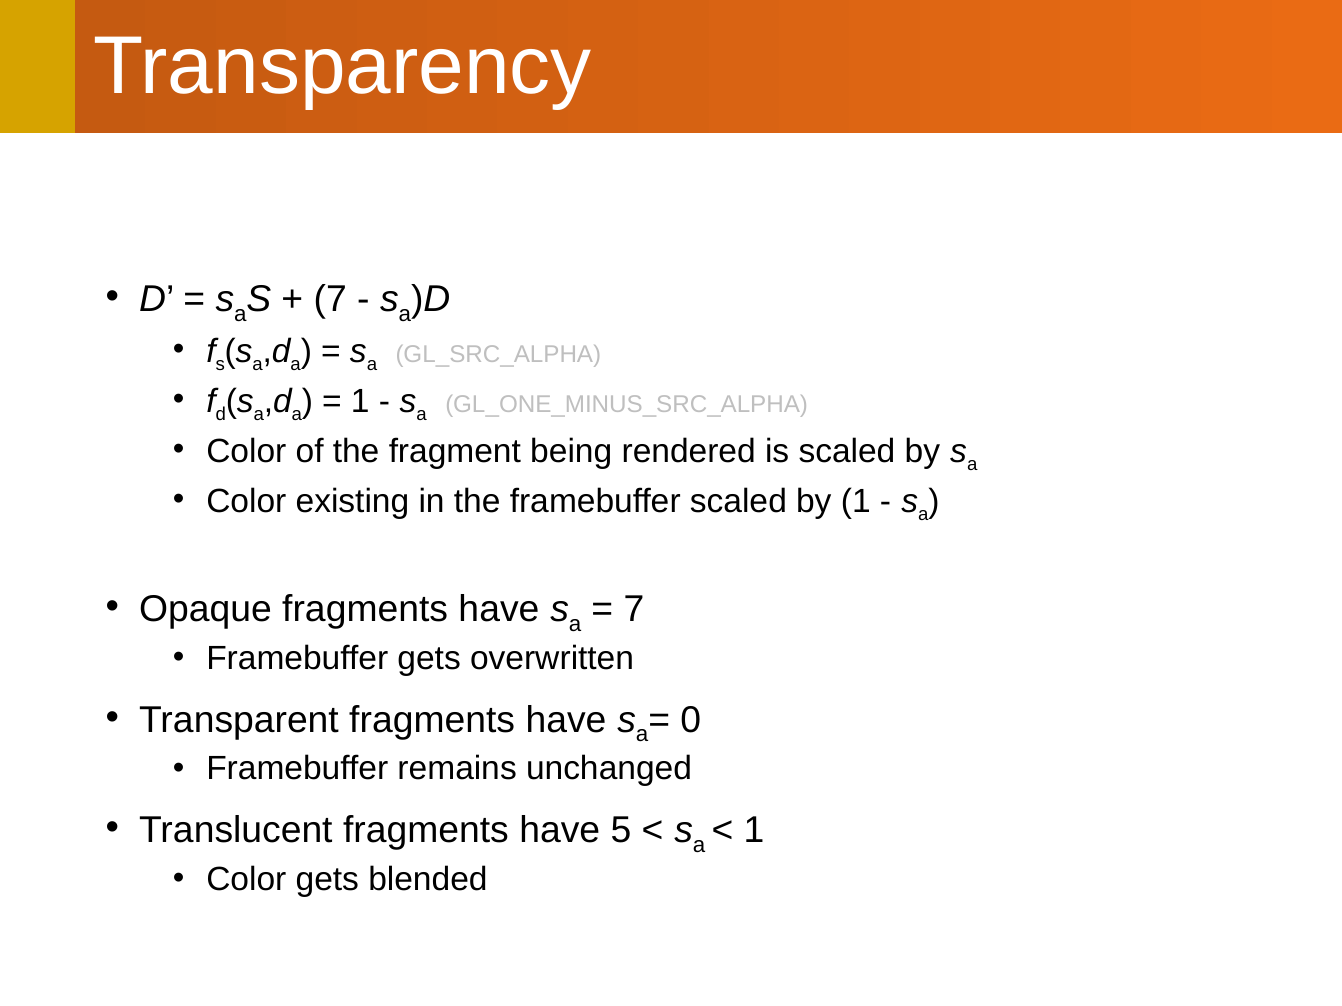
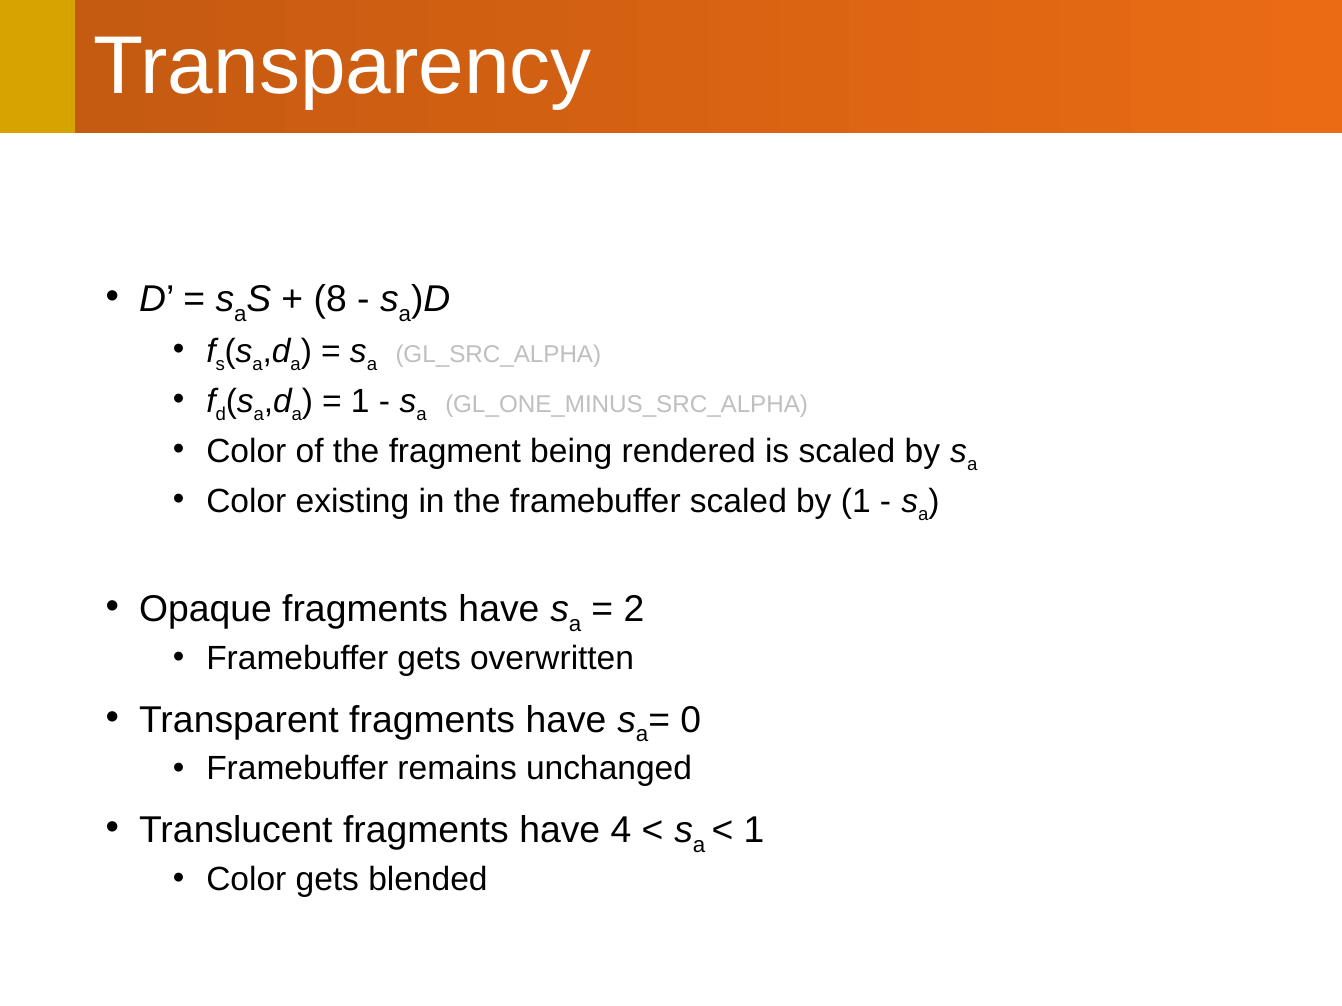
7: 7 -> 8 (330, 299)
7: 7 -> 2 (634, 610)
have 5: 5 -> 4 (621, 831)
